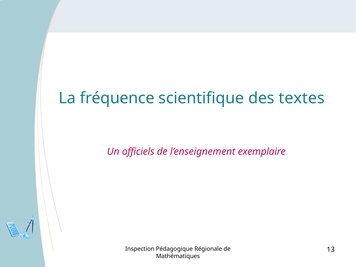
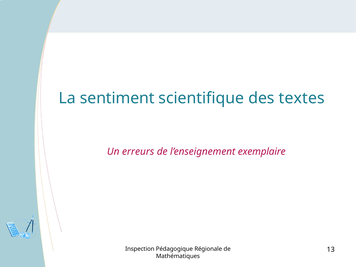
fréquence: fréquence -> sentiment (117, 98)
officiels: officiels -> erreurs (138, 152)
